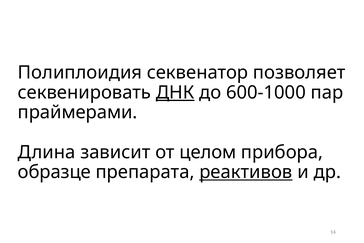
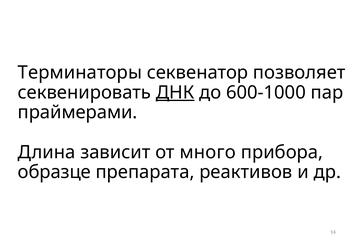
Полиплоидия: Полиплоидия -> Терминаторы (80, 72)
целом: целом -> много (208, 152)
реактивов underline: present -> none (246, 172)
